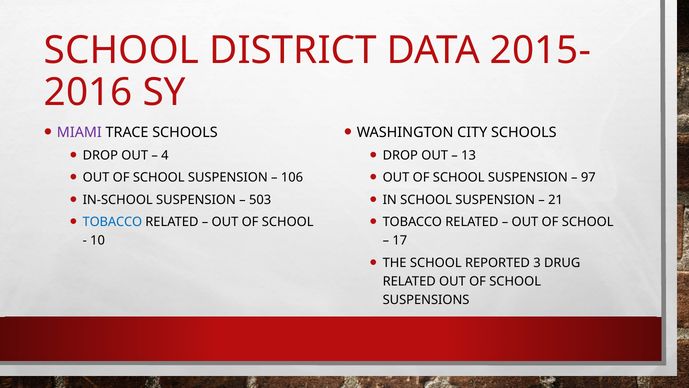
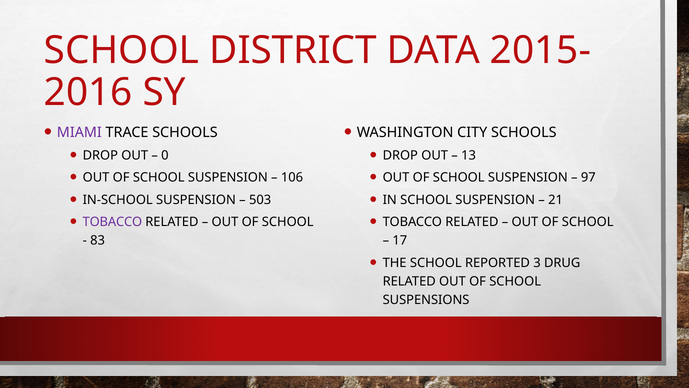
4: 4 -> 0 (165, 155)
TOBACCO colour: blue -> purple (112, 222)
10: 10 -> 83 (98, 240)
